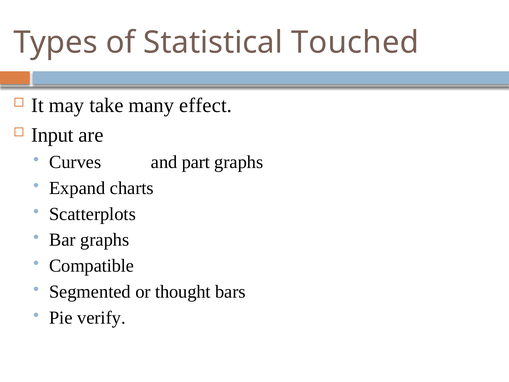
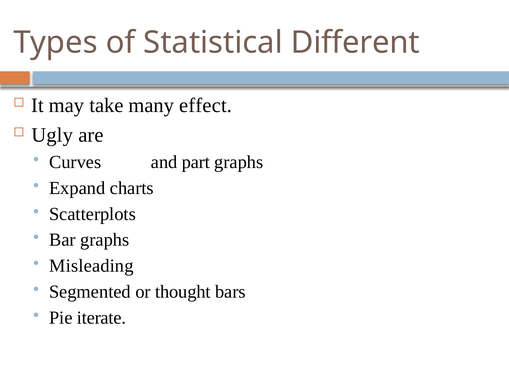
Touched: Touched -> Different (355, 42)
Input: Input -> Ugly (52, 135)
Compatible: Compatible -> Misleading (91, 266)
verify: verify -> iterate (102, 318)
